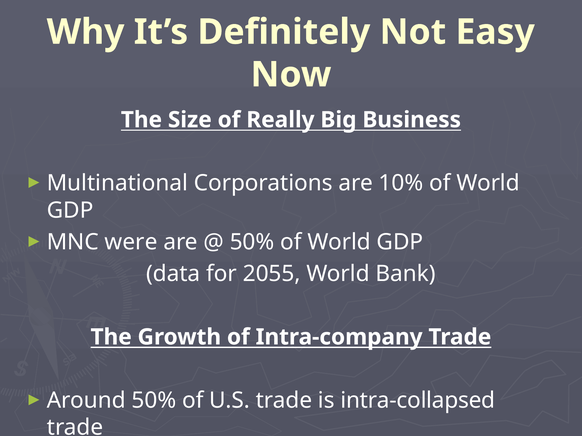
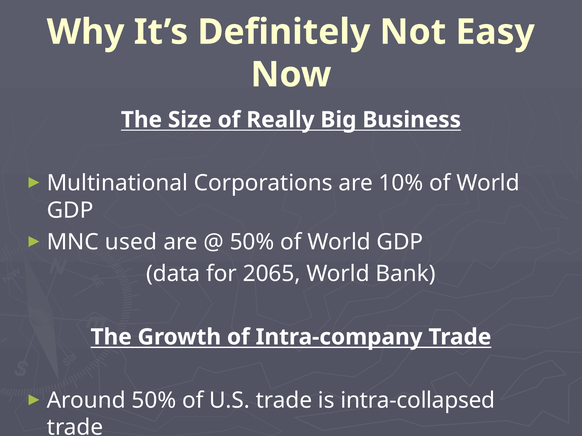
were: were -> used (131, 242)
2055: 2055 -> 2065 (272, 274)
